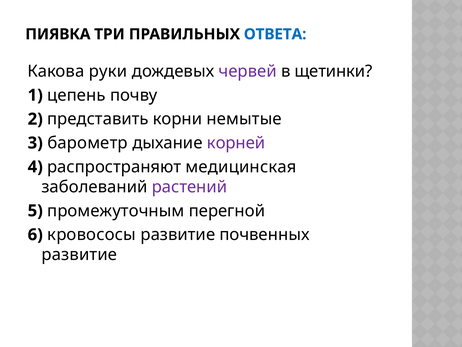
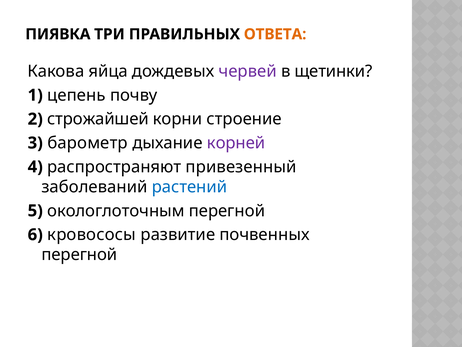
ОТВЕТА colour: blue -> orange (275, 34)
руки: руки -> яйца (108, 71)
представить: представить -> строжайшей (98, 119)
немытые: немытые -> строение (244, 119)
медицинская: медицинская -> привезенный (241, 167)
растений colour: purple -> blue (190, 187)
промежуточным: промежуточным -> окологлоточным (116, 211)
развитие: развитие -> перегной (79, 254)
